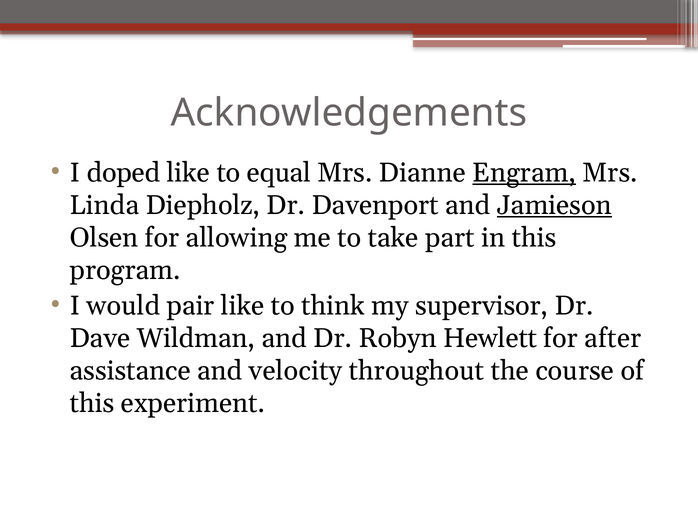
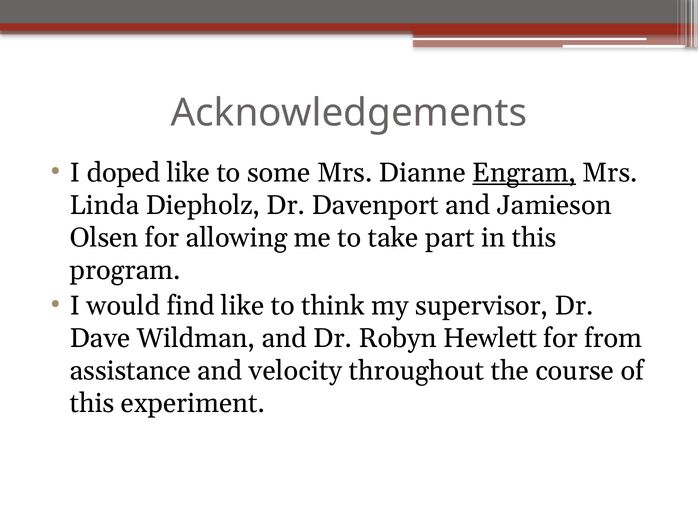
equal: equal -> some (279, 173)
Jamieson underline: present -> none (554, 205)
pair: pair -> find (191, 306)
after: after -> from (613, 339)
